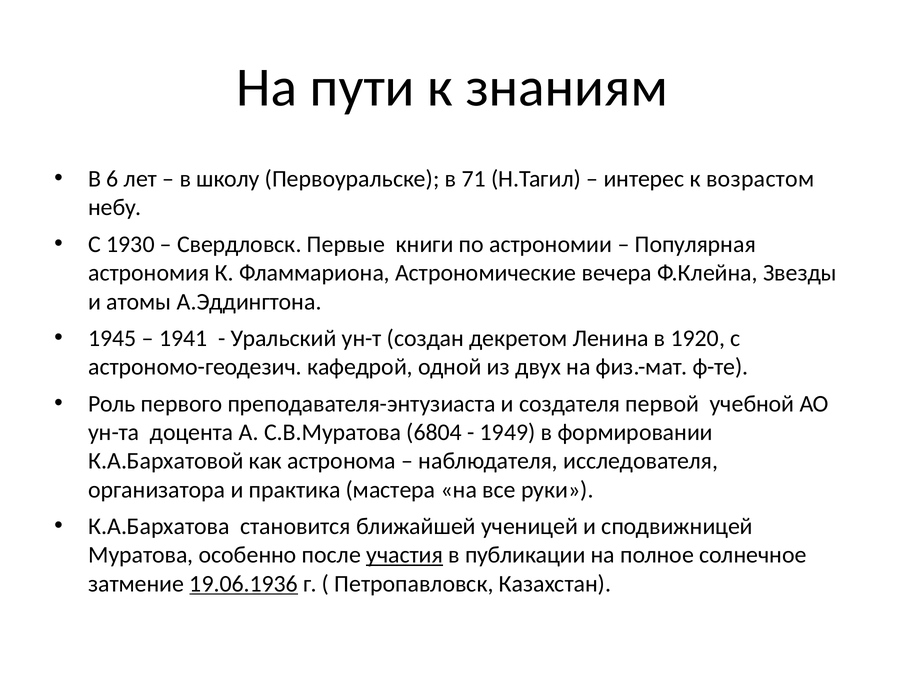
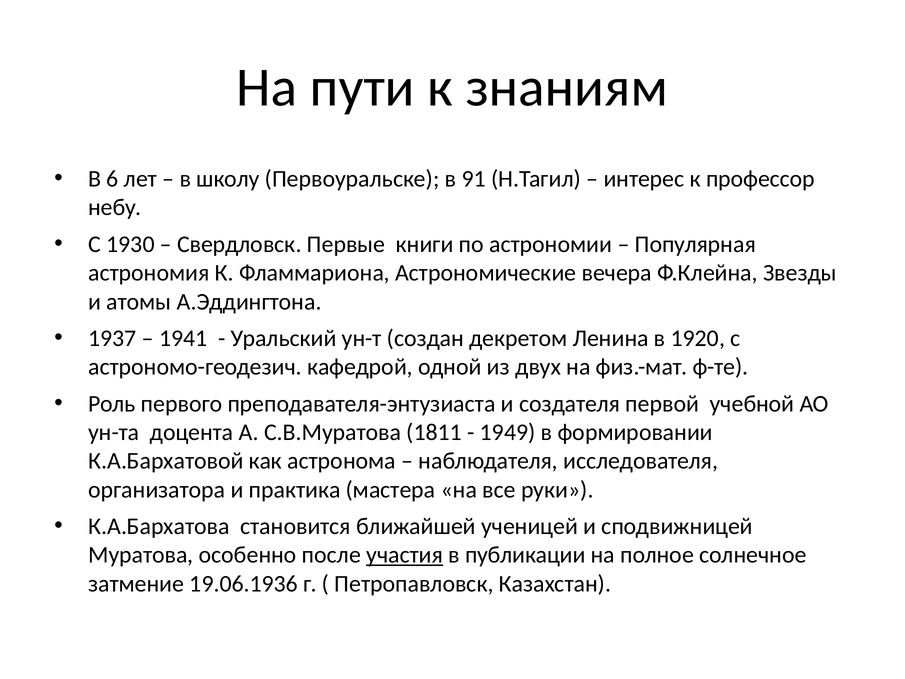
71: 71 -> 91 (474, 179)
возрастом: возрастом -> профессор (760, 179)
1945: 1945 -> 1937 (112, 338)
6804: 6804 -> 1811 (434, 432)
19.06.1936 underline: present -> none (244, 584)
